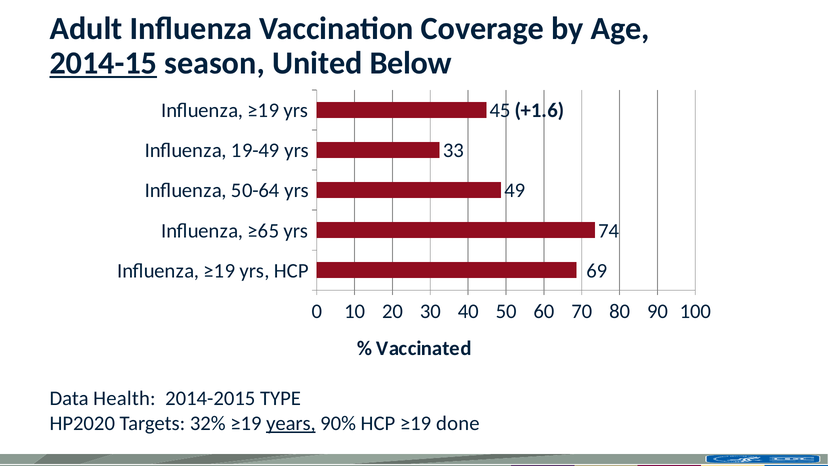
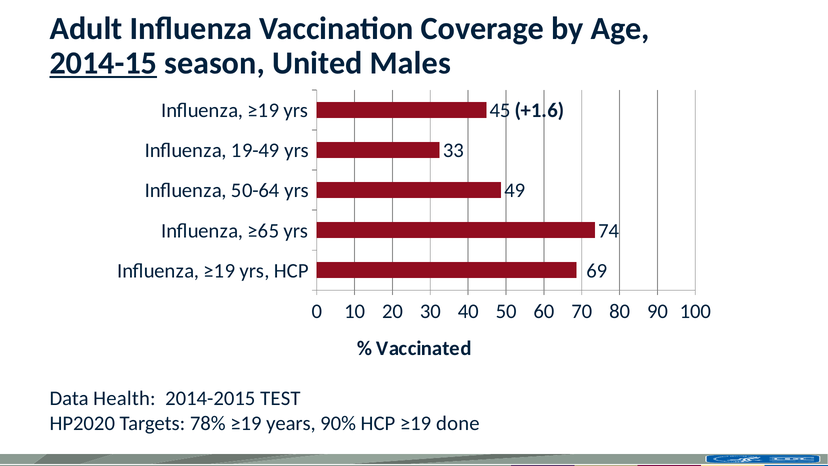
Below: Below -> Males (410, 63)
TYPE: TYPE -> TEST (280, 398)
32%: 32% -> 78% (208, 423)
years underline: present -> none (291, 423)
